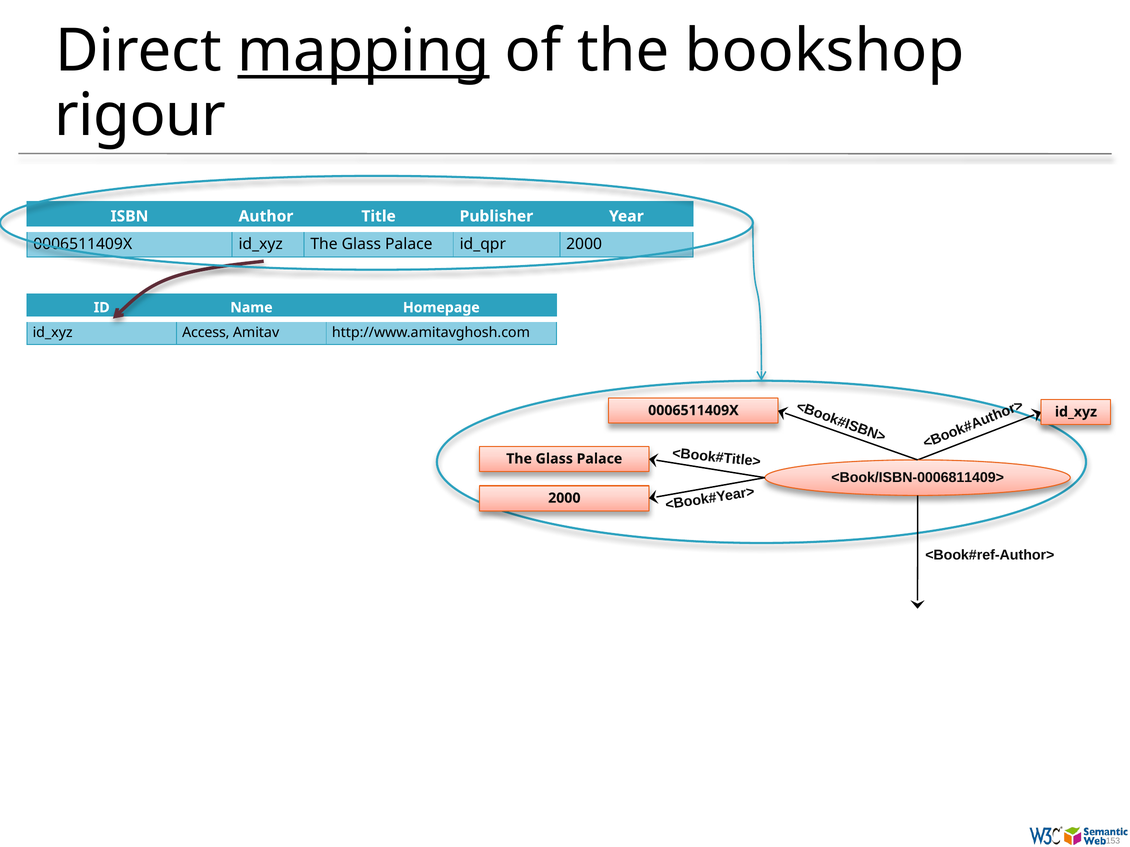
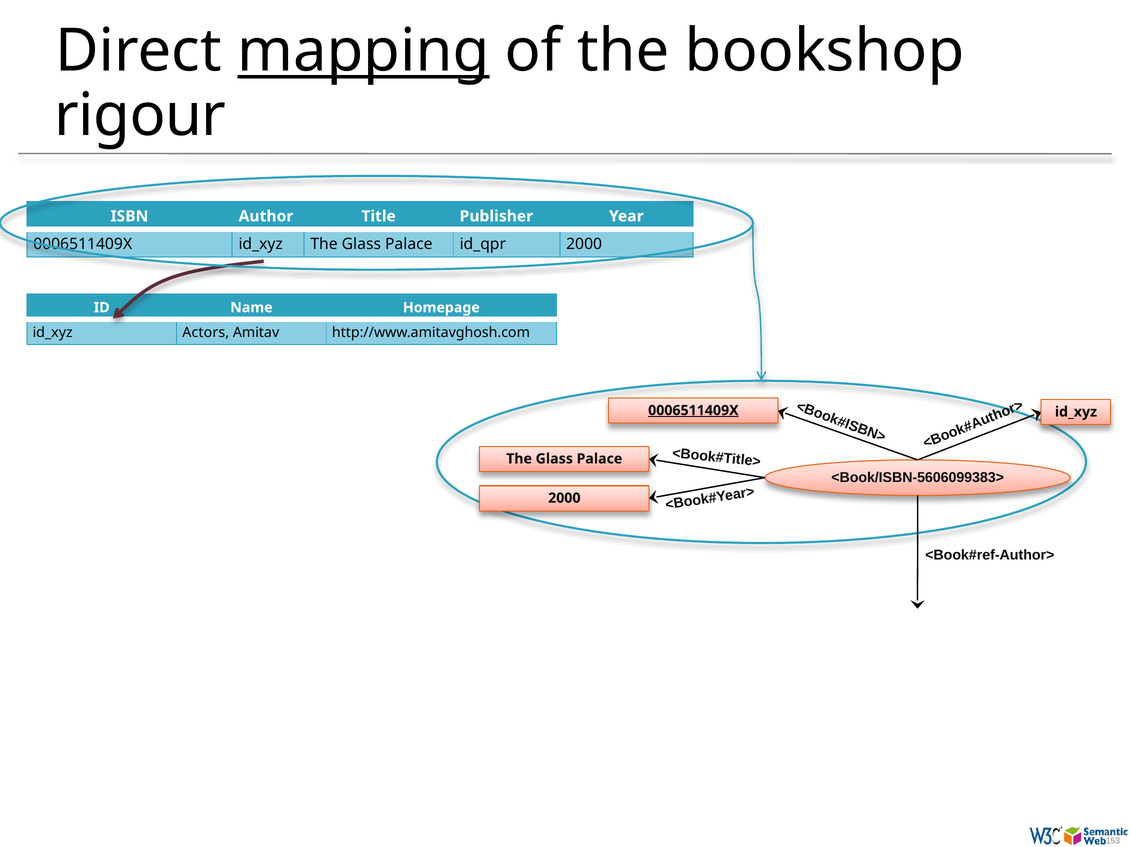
Access: Access -> Actors (206, 333)
0006511409X underline: none -> present (693, 411)
<Book/ISBN-0006811409>: <Book/ISBN-0006811409> -> <Book/ISBN-5606099383> (918, 478)
